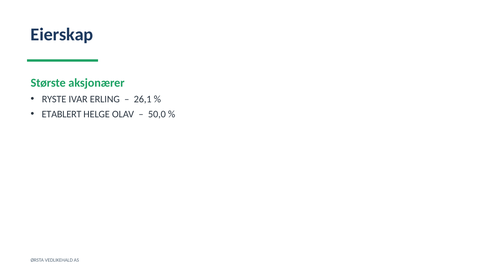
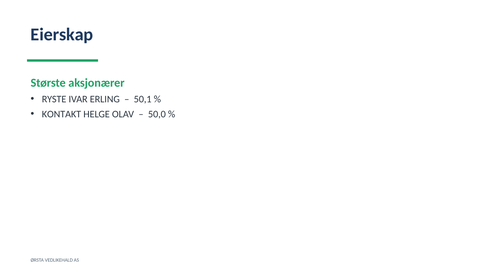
26,1: 26,1 -> 50,1 (143, 99)
ETABLERT: ETABLERT -> KONTAKT (62, 114)
